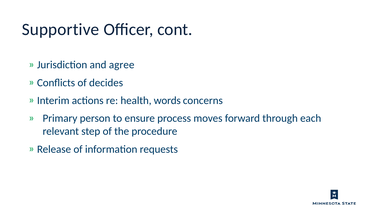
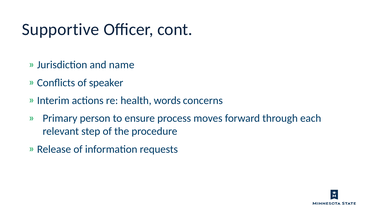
agree: agree -> name (122, 65)
decides: decides -> speaker (106, 83)
